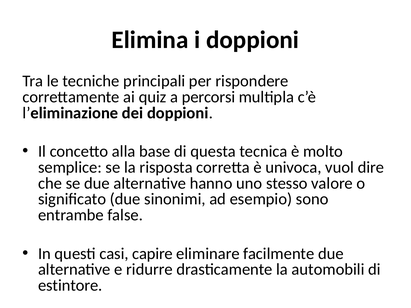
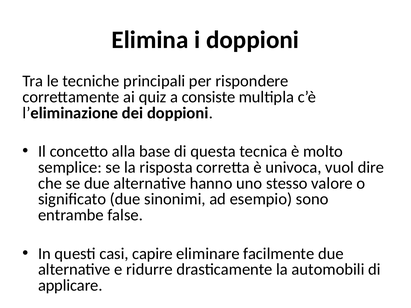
percorsi: percorsi -> consiste (209, 97)
estintore: estintore -> applicare (70, 286)
